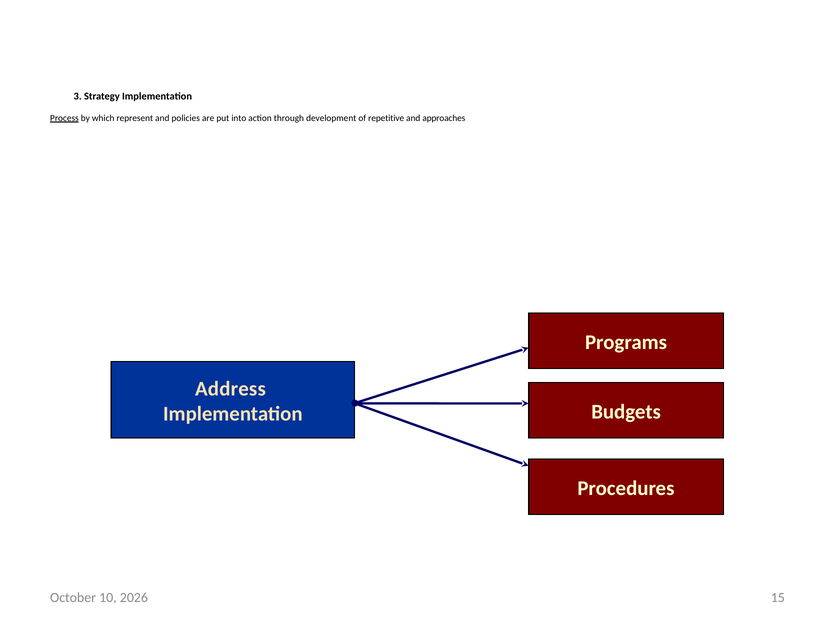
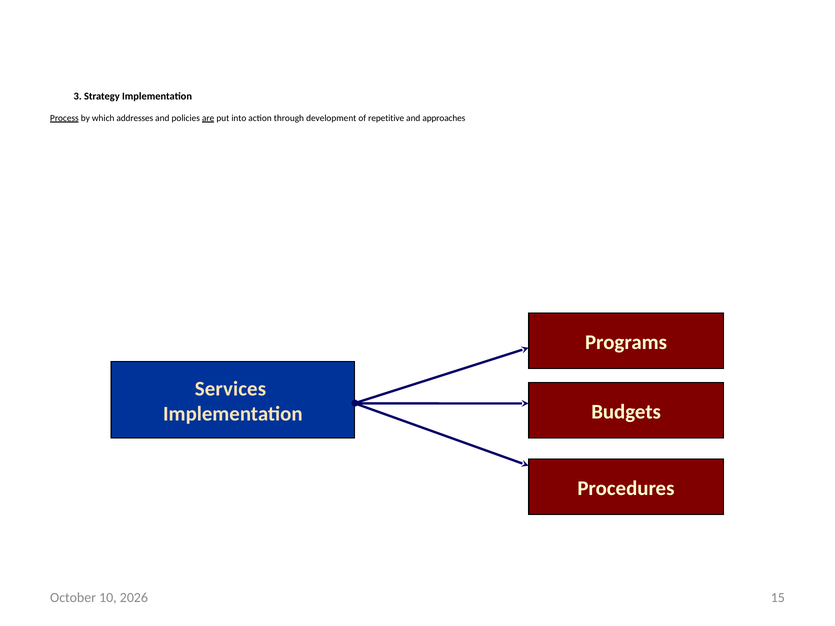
represent: represent -> addresses (135, 118)
are underline: none -> present (208, 118)
Address: Address -> Services (230, 389)
